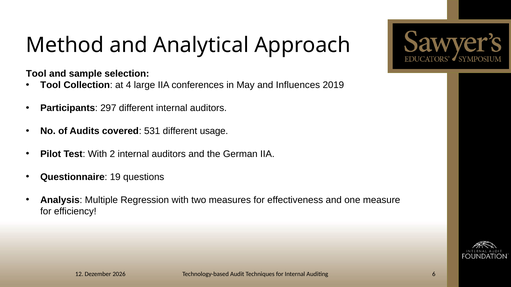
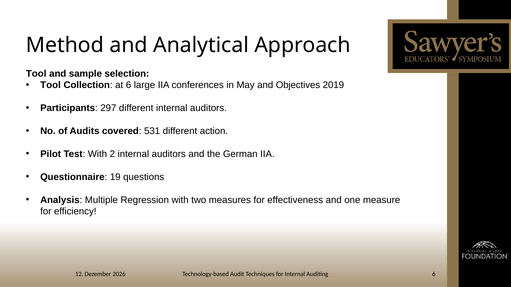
at 4: 4 -> 6 (129, 85)
Influences: Influences -> Objectives (298, 85)
usage: usage -> action (214, 131)
